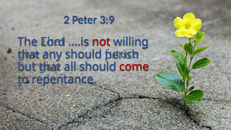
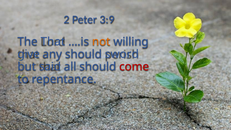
not colour: red -> orange (101, 42)
future: future -> sword (122, 54)
but give: give -> said (50, 67)
